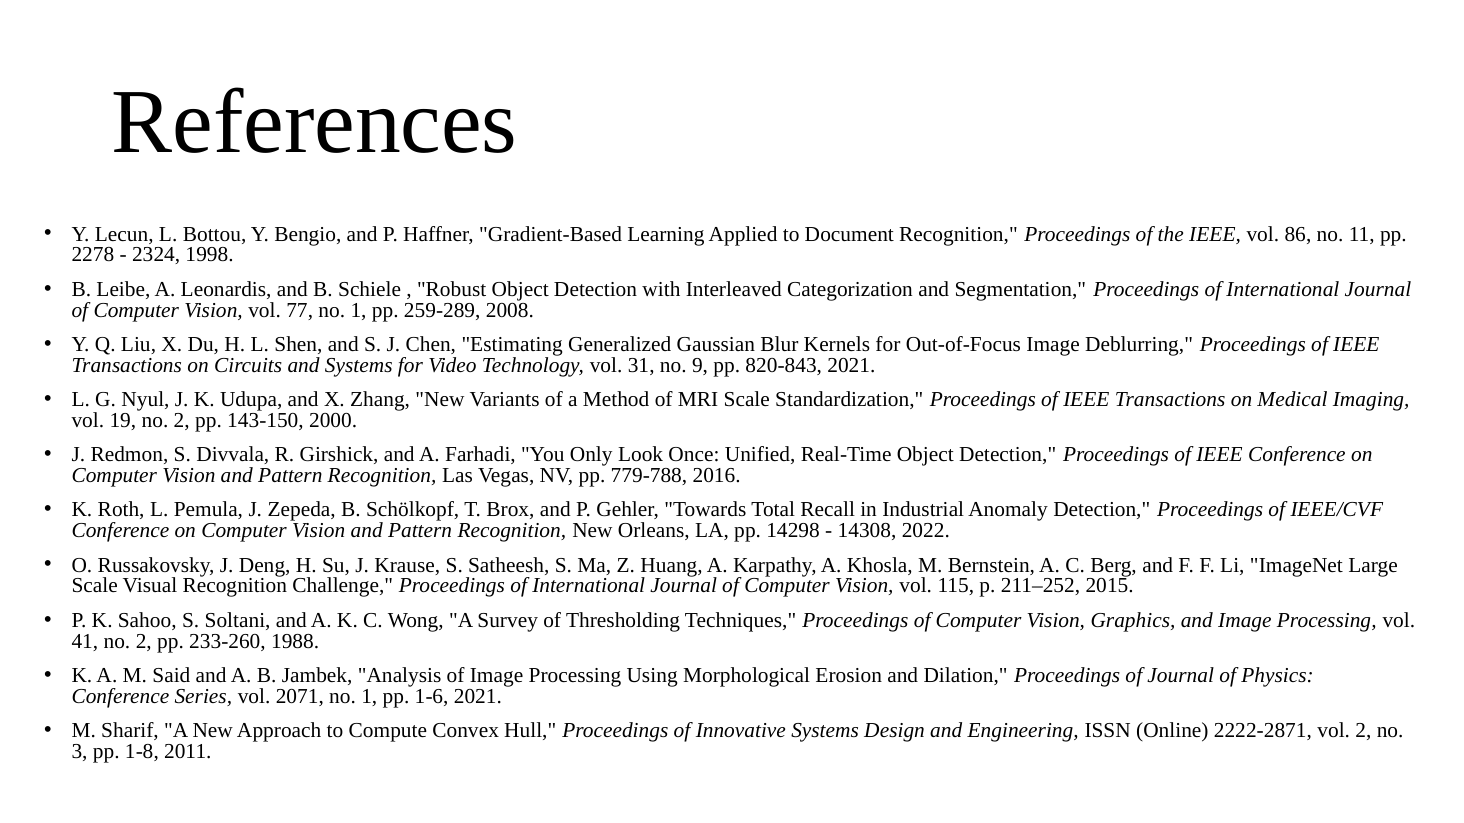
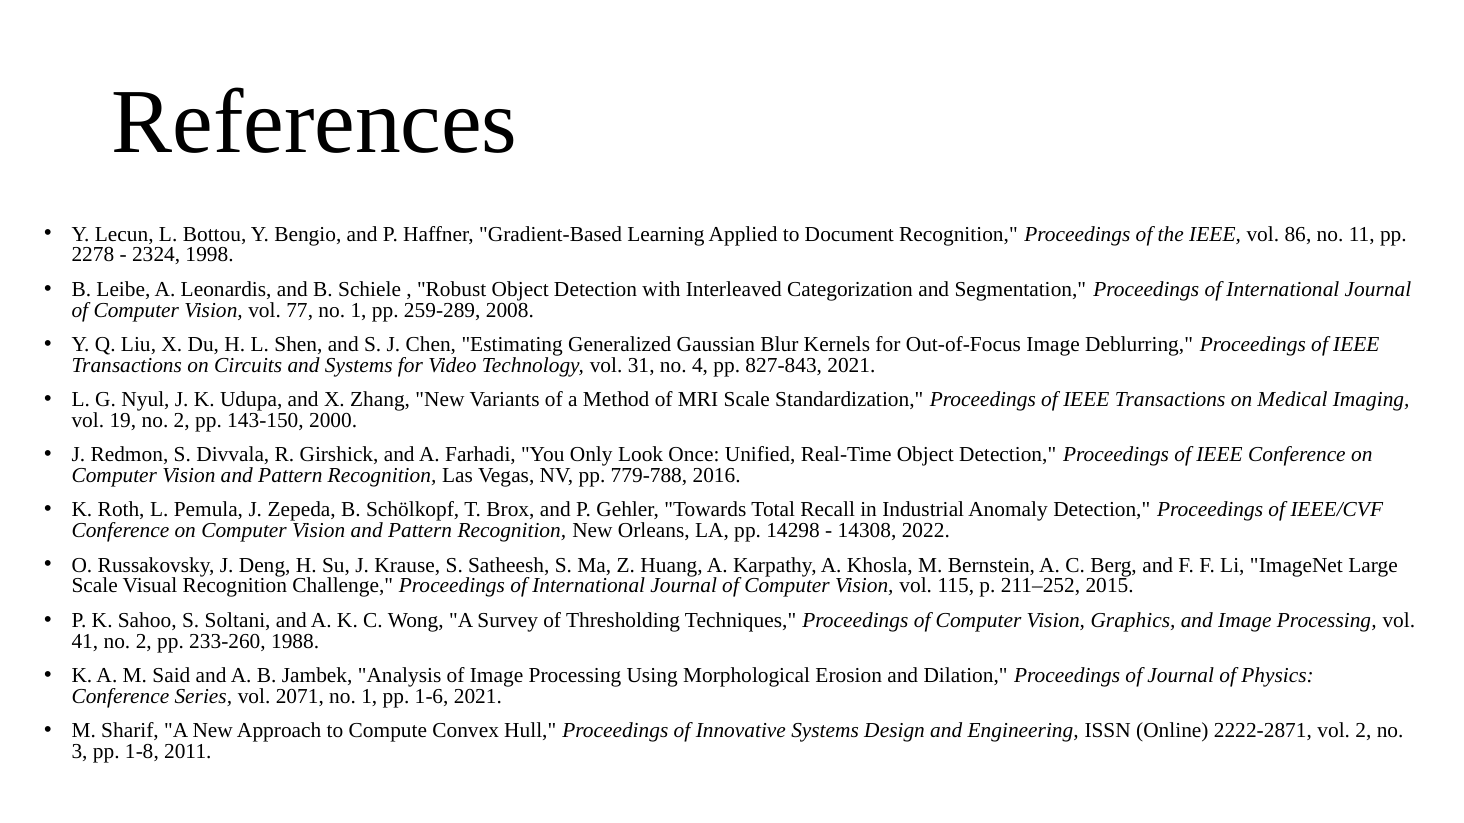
9: 9 -> 4 (700, 365)
820-843: 820-843 -> 827-843 (784, 365)
